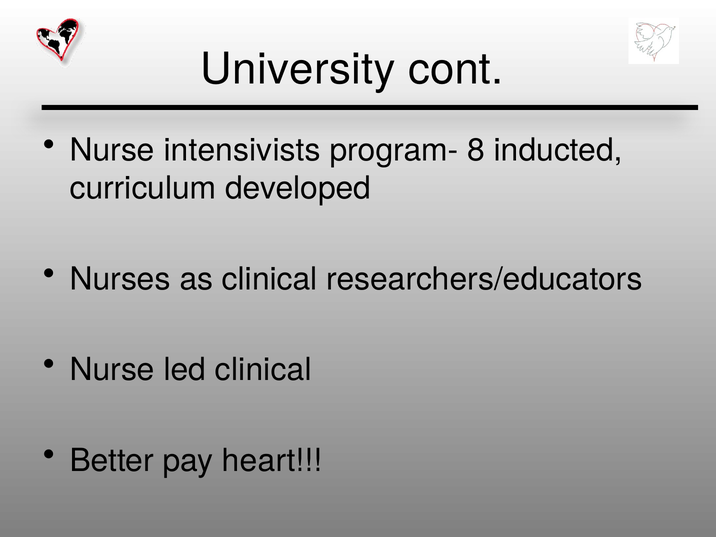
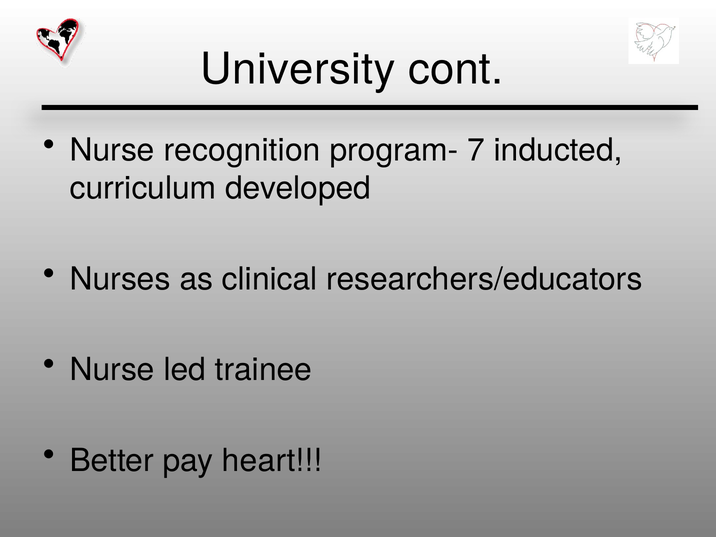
intensivists: intensivists -> recognition (242, 150)
8: 8 -> 7 (476, 150)
led clinical: clinical -> trainee (263, 370)
